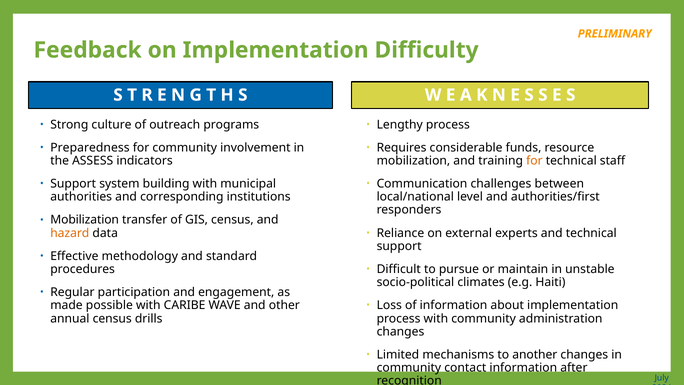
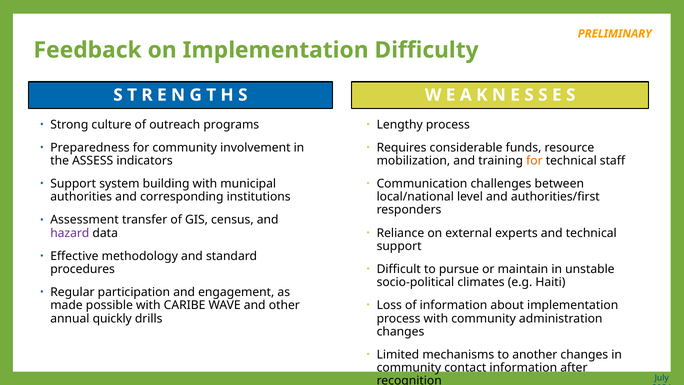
Mobilization: Mobilization -> Assessment (85, 220)
hazard colour: orange -> purple (70, 233)
annual census: census -> quickly (112, 318)
